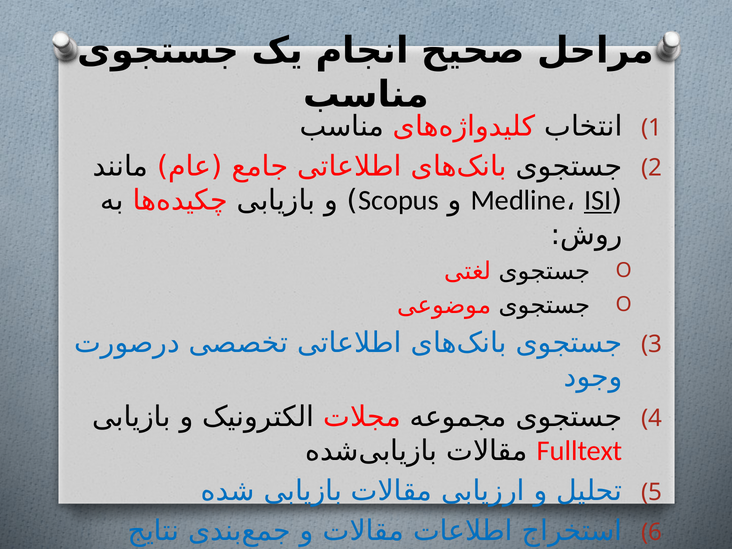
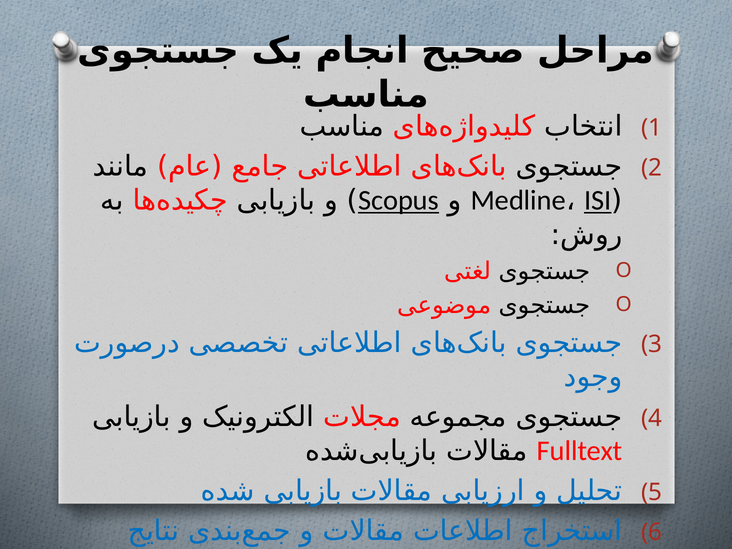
Scopus underline: none -> present (399, 200)
